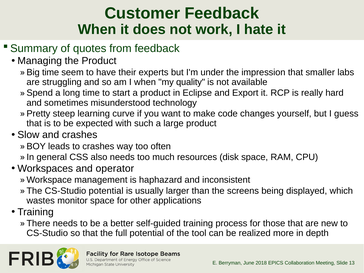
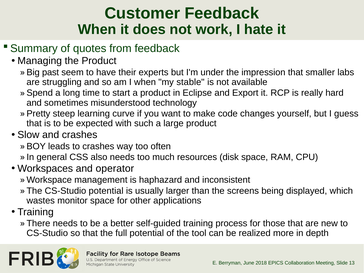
Big time: time -> past (51, 72)
quality: quality -> stable (190, 82)
